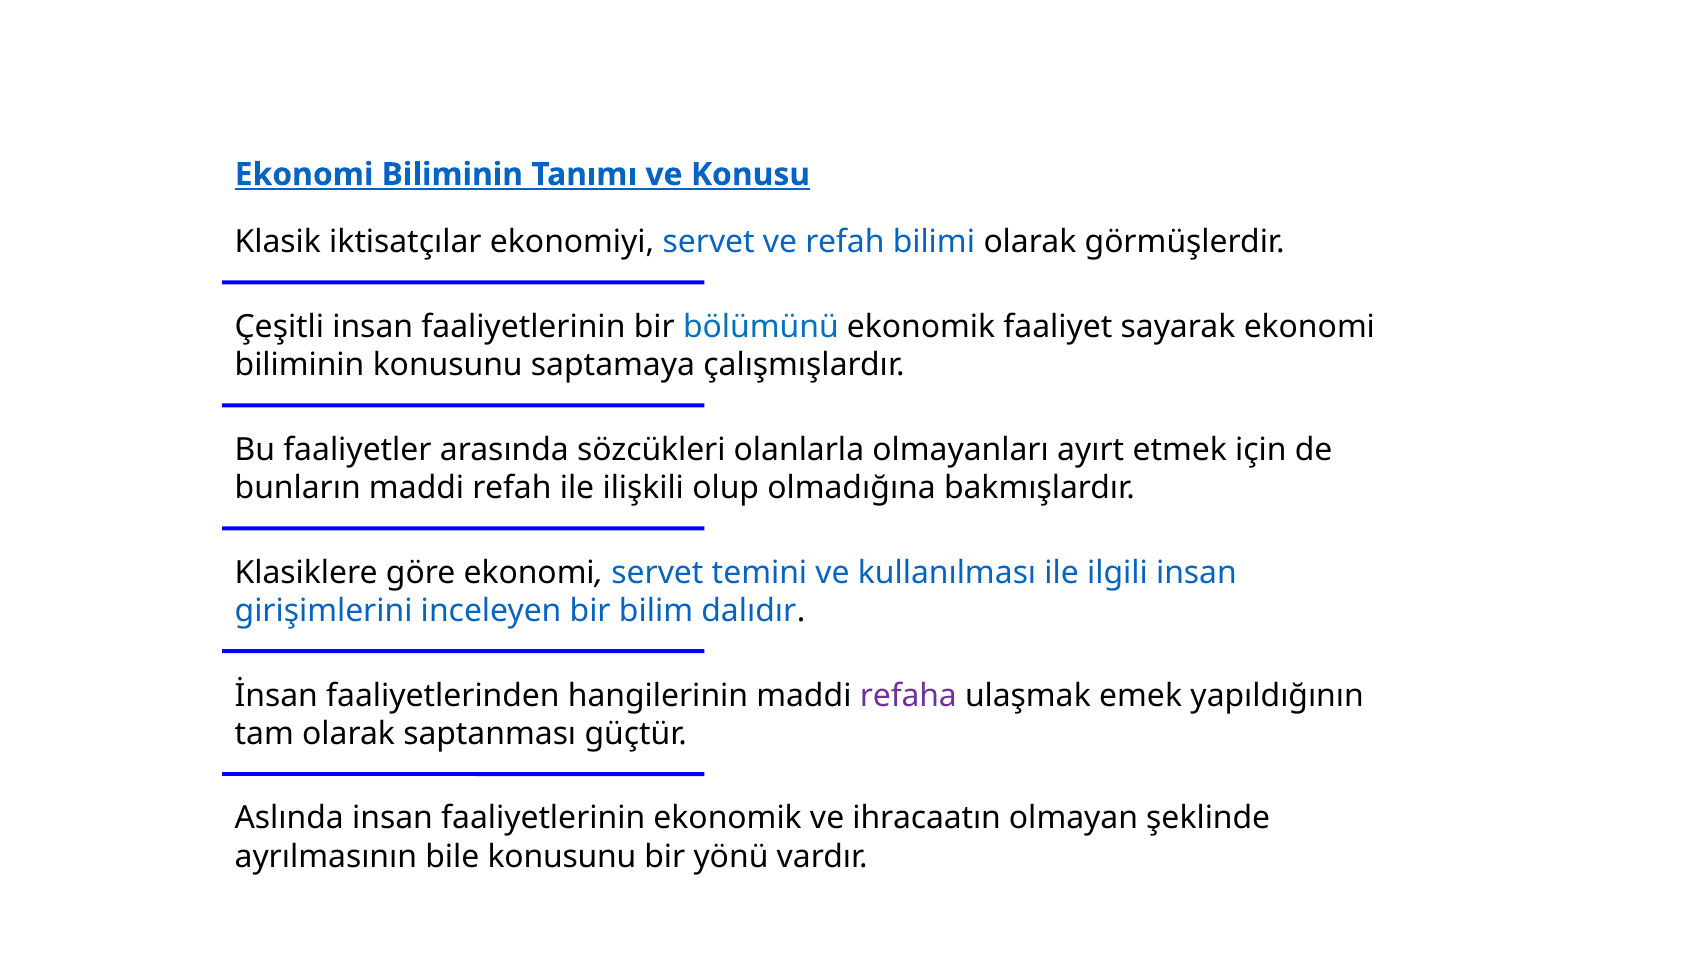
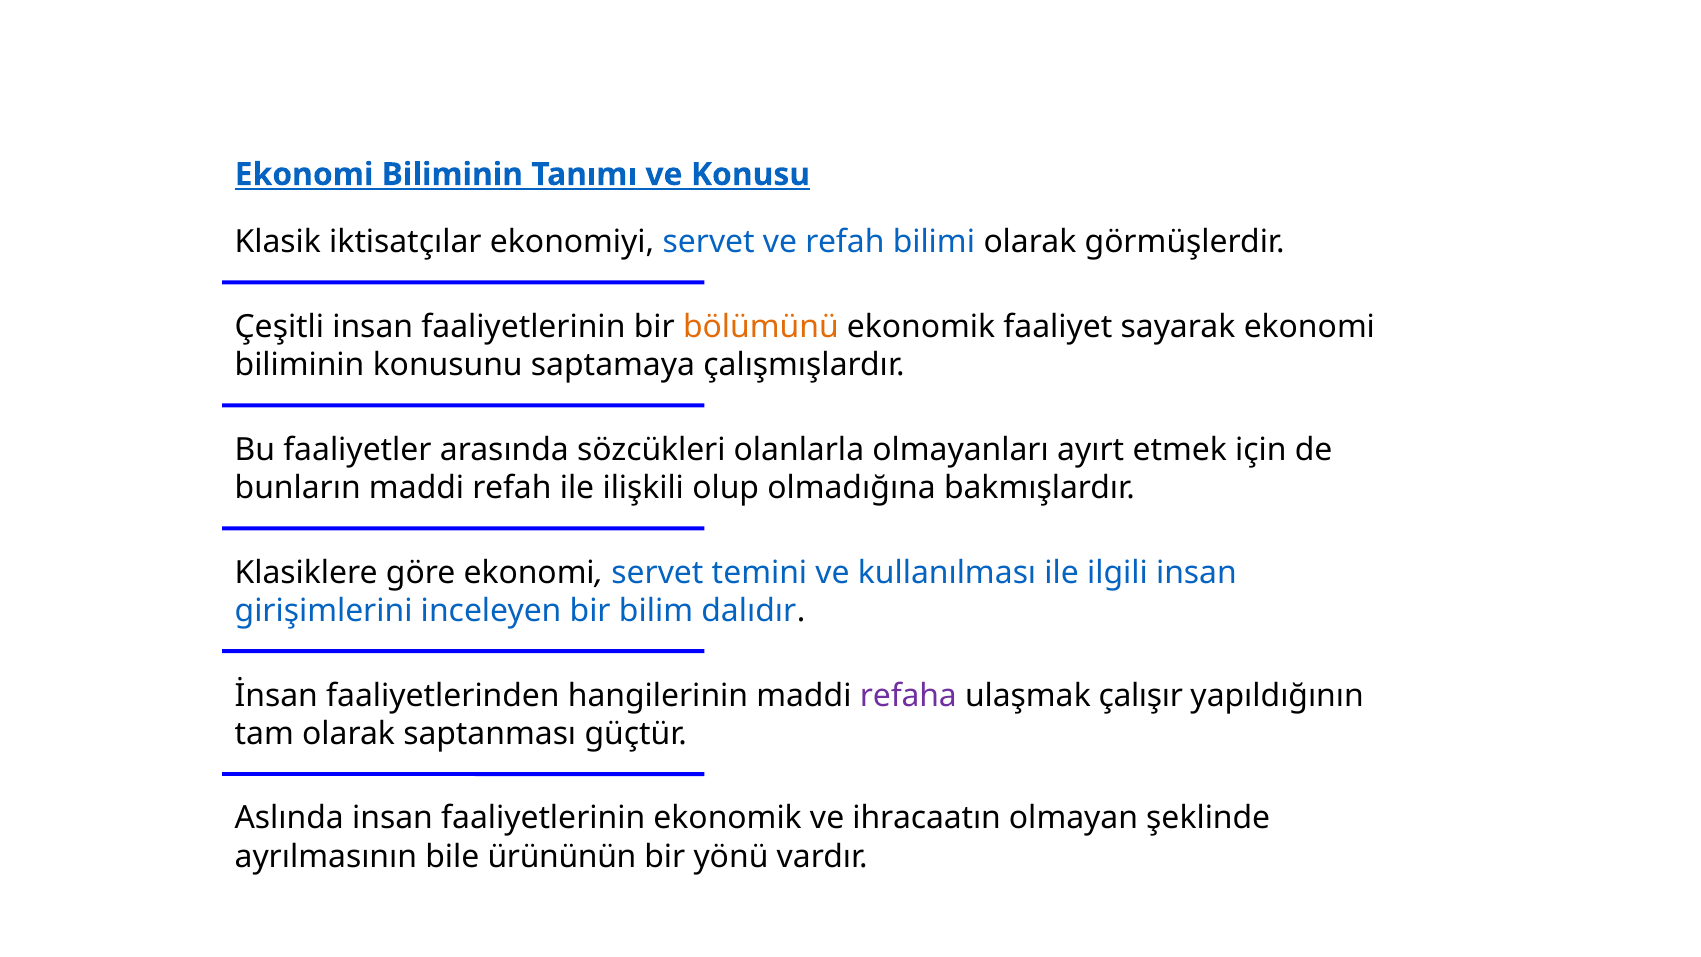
bölümünü colour: blue -> orange (761, 327)
emek: emek -> çalışır (1141, 695)
bile konusunu: konusunu -> ürününün (562, 857)
